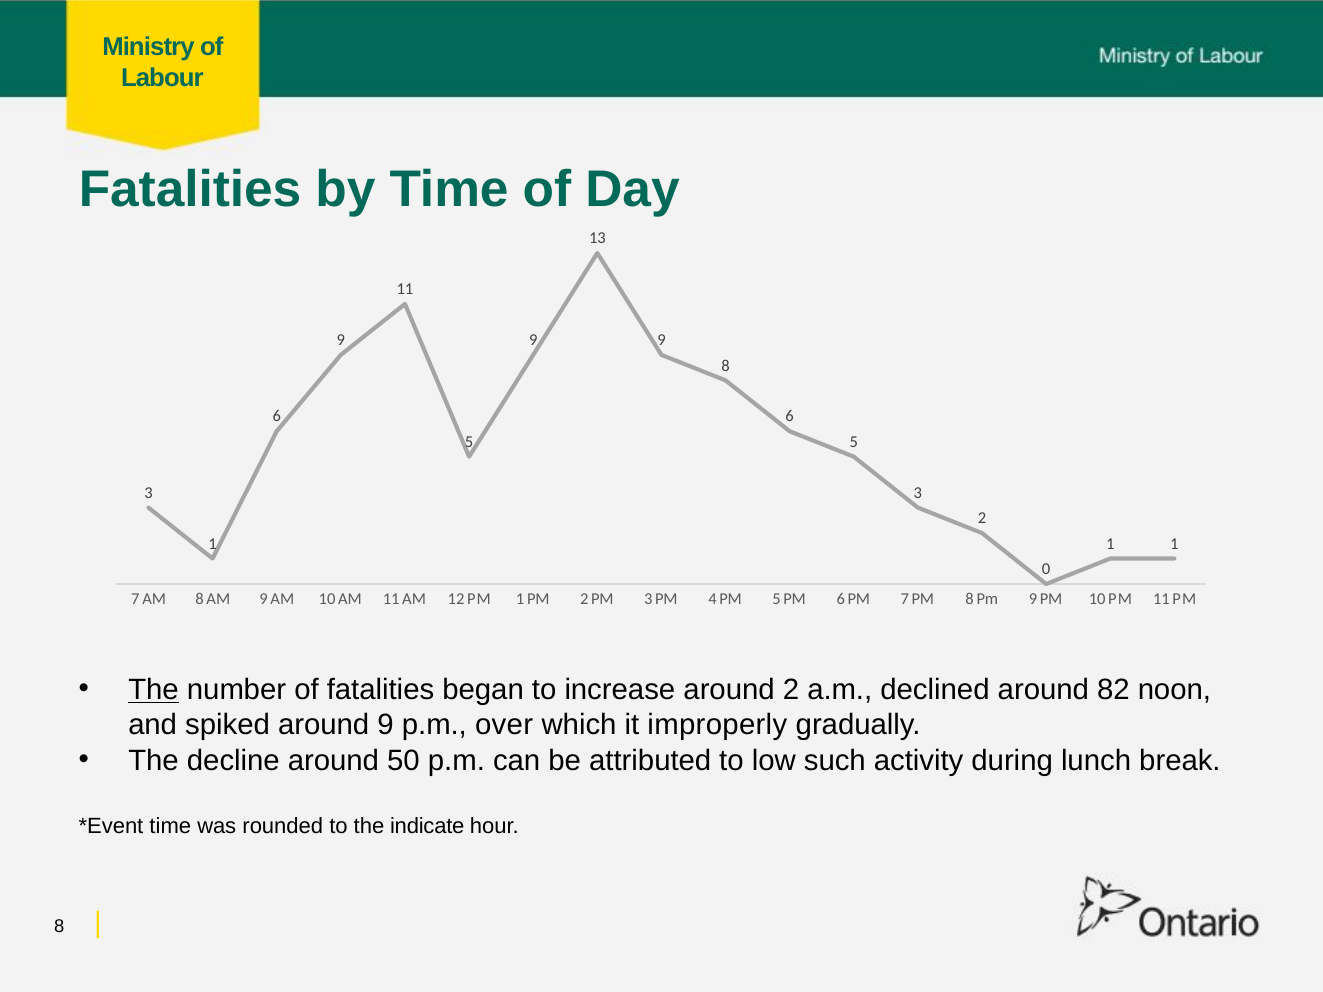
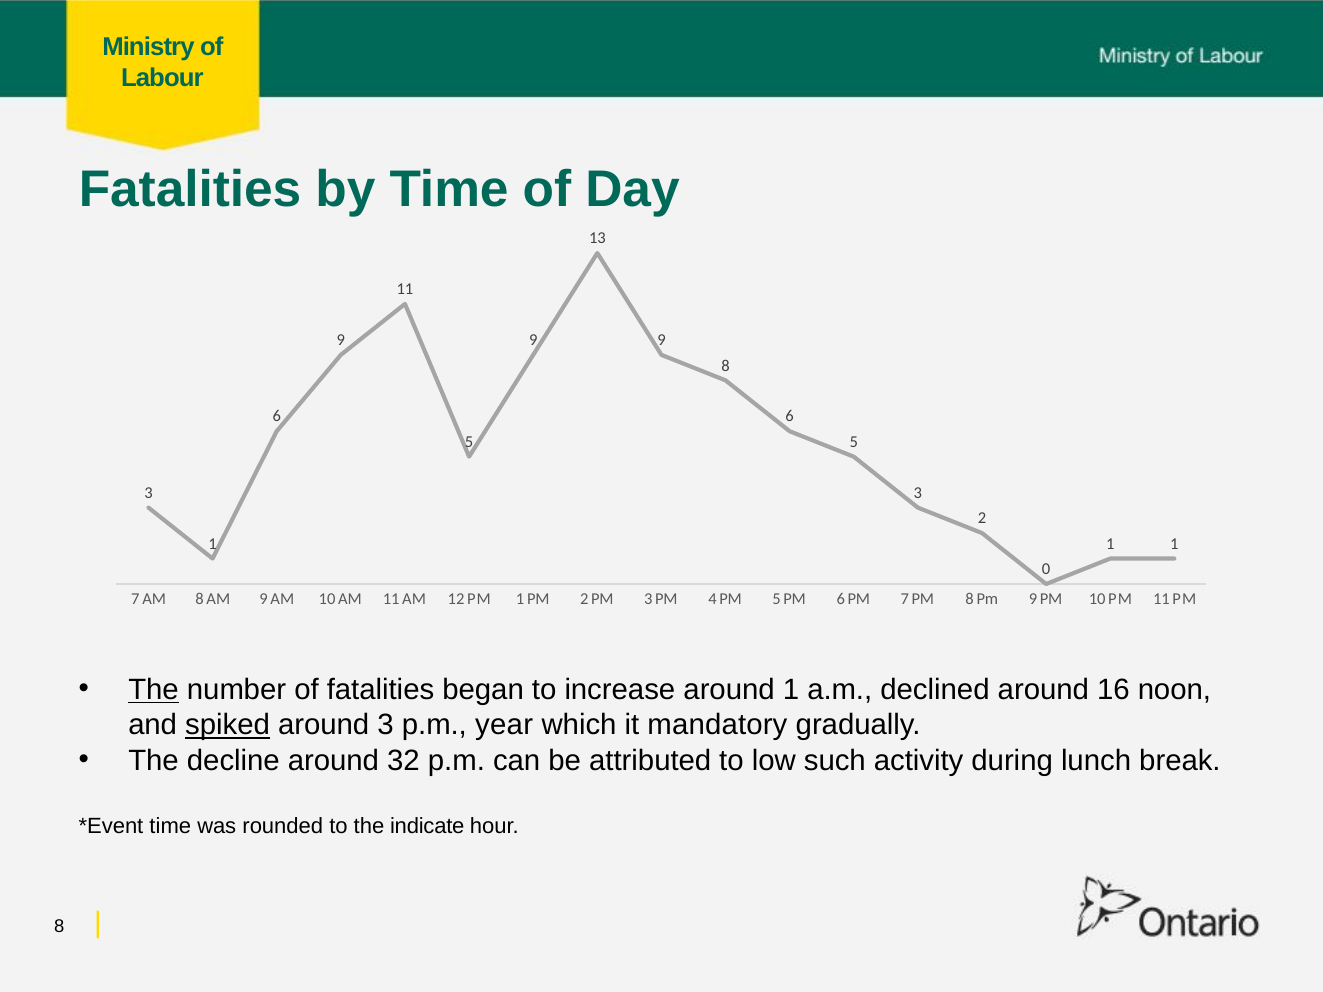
around 2: 2 -> 1 (791, 690)
82: 82 -> 16 (1113, 690)
spiked underline: none -> present (228, 725)
around 9: 9 -> 3 (386, 725)
over: over -> year (504, 725)
improperly: improperly -> mandatory (717, 725)
50: 50 -> 32 (403, 761)
